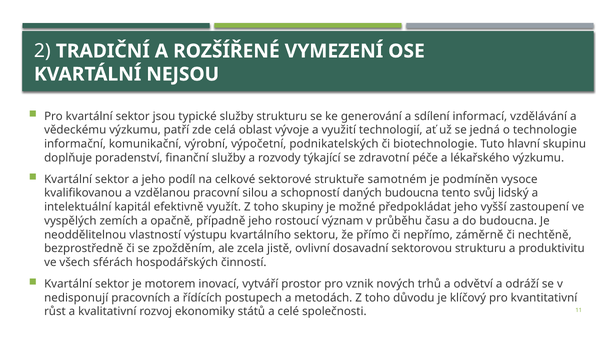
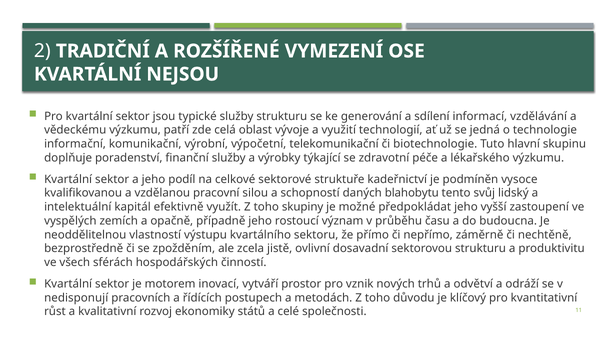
podnikatelských: podnikatelských -> telekomunikační (334, 144)
rozvody: rozvody -> výrobky (279, 158)
samotném: samotném -> kadeřnictví (397, 179)
daných budoucna: budoucna -> blahobytu (412, 193)
